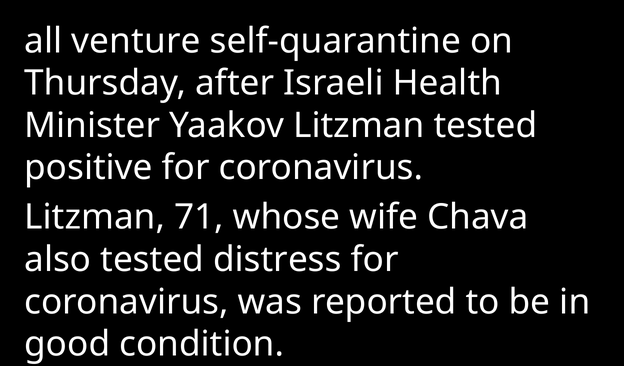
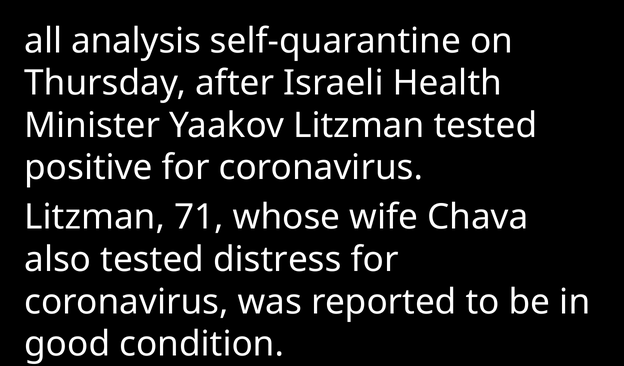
venture: venture -> analysis (136, 41)
